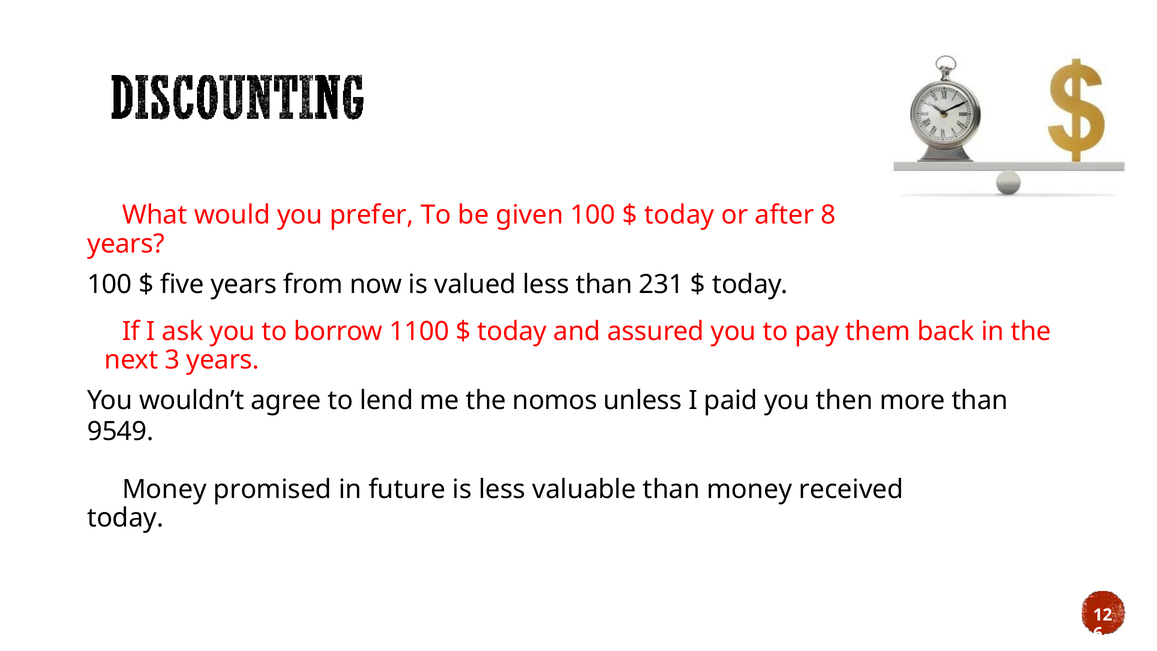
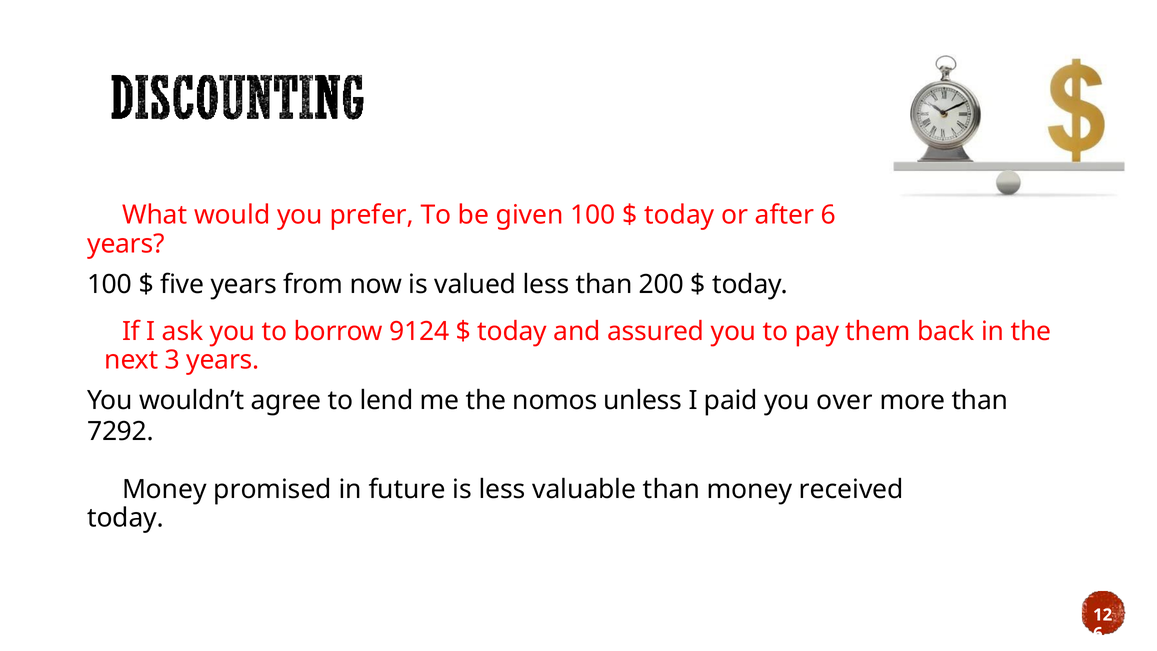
after 8: 8 -> 6 (828, 215)
231: 231 -> 200 (662, 284)
1100: 1100 -> 9124 (419, 331)
then: then -> over (844, 401)
9549: 9549 -> 7292 (121, 431)
